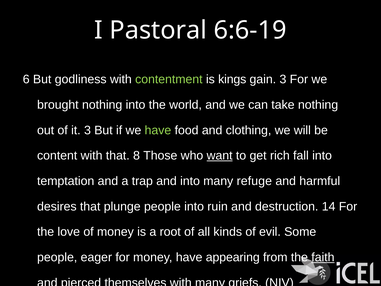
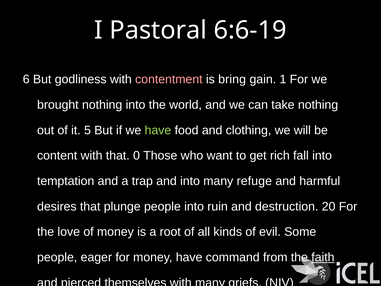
contentment colour: light green -> pink (169, 79)
kings: kings -> bring (232, 79)
gain 3: 3 -> 1 (283, 79)
it 3: 3 -> 5 (87, 130)
8: 8 -> 0 (136, 156)
want underline: present -> none (220, 156)
14: 14 -> 20 (329, 206)
appearing: appearing -> command (233, 257)
